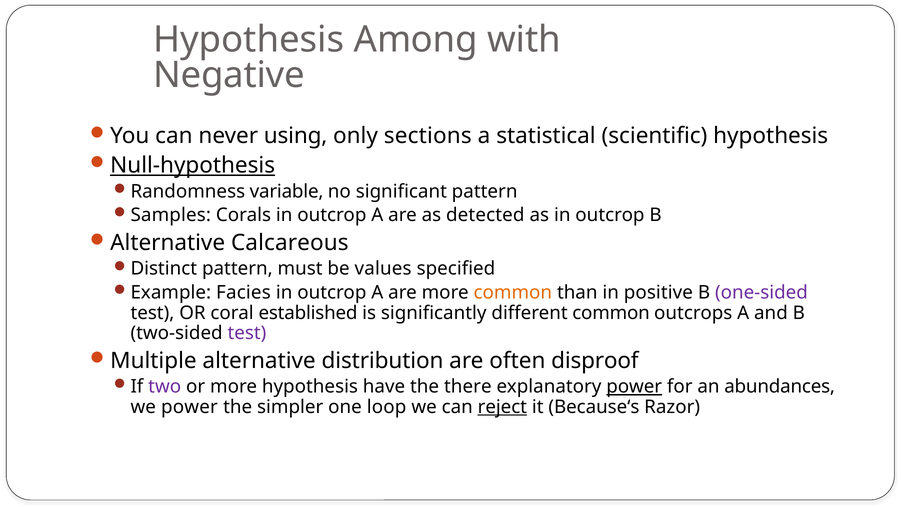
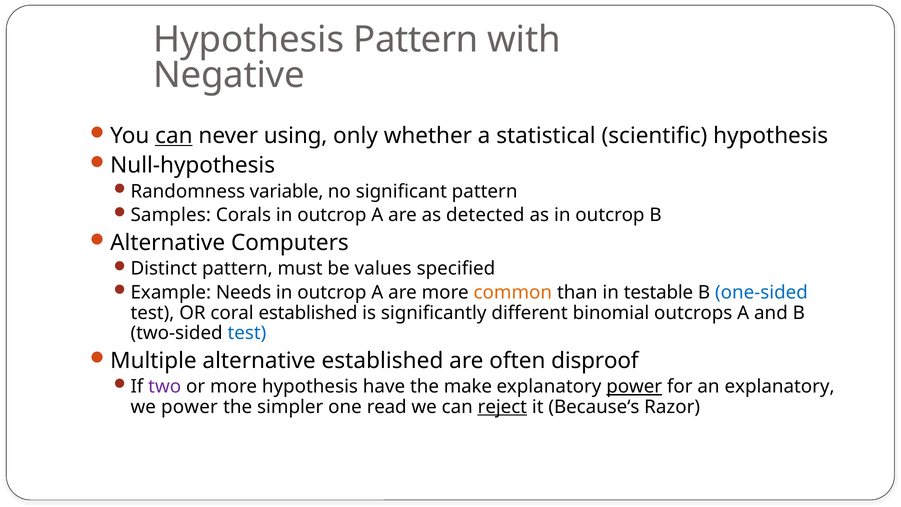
Hypothesis Among: Among -> Pattern (416, 40)
can underline: none -> present (174, 136)
sections: sections -> whether (428, 136)
Null-hypothesis underline: present -> none (193, 165)
Calcareous: Calcareous -> Computers (290, 243)
Facies: Facies -> Needs (244, 292)
positive: positive -> testable (658, 292)
one-sided colour: purple -> blue (761, 292)
different common: common -> binomial (611, 313)
test colour: purple -> blue (247, 333)
alternative distribution: distribution -> established (382, 361)
there: there -> make (468, 387)
an abundances: abundances -> explanatory (780, 387)
loop: loop -> read (387, 407)
